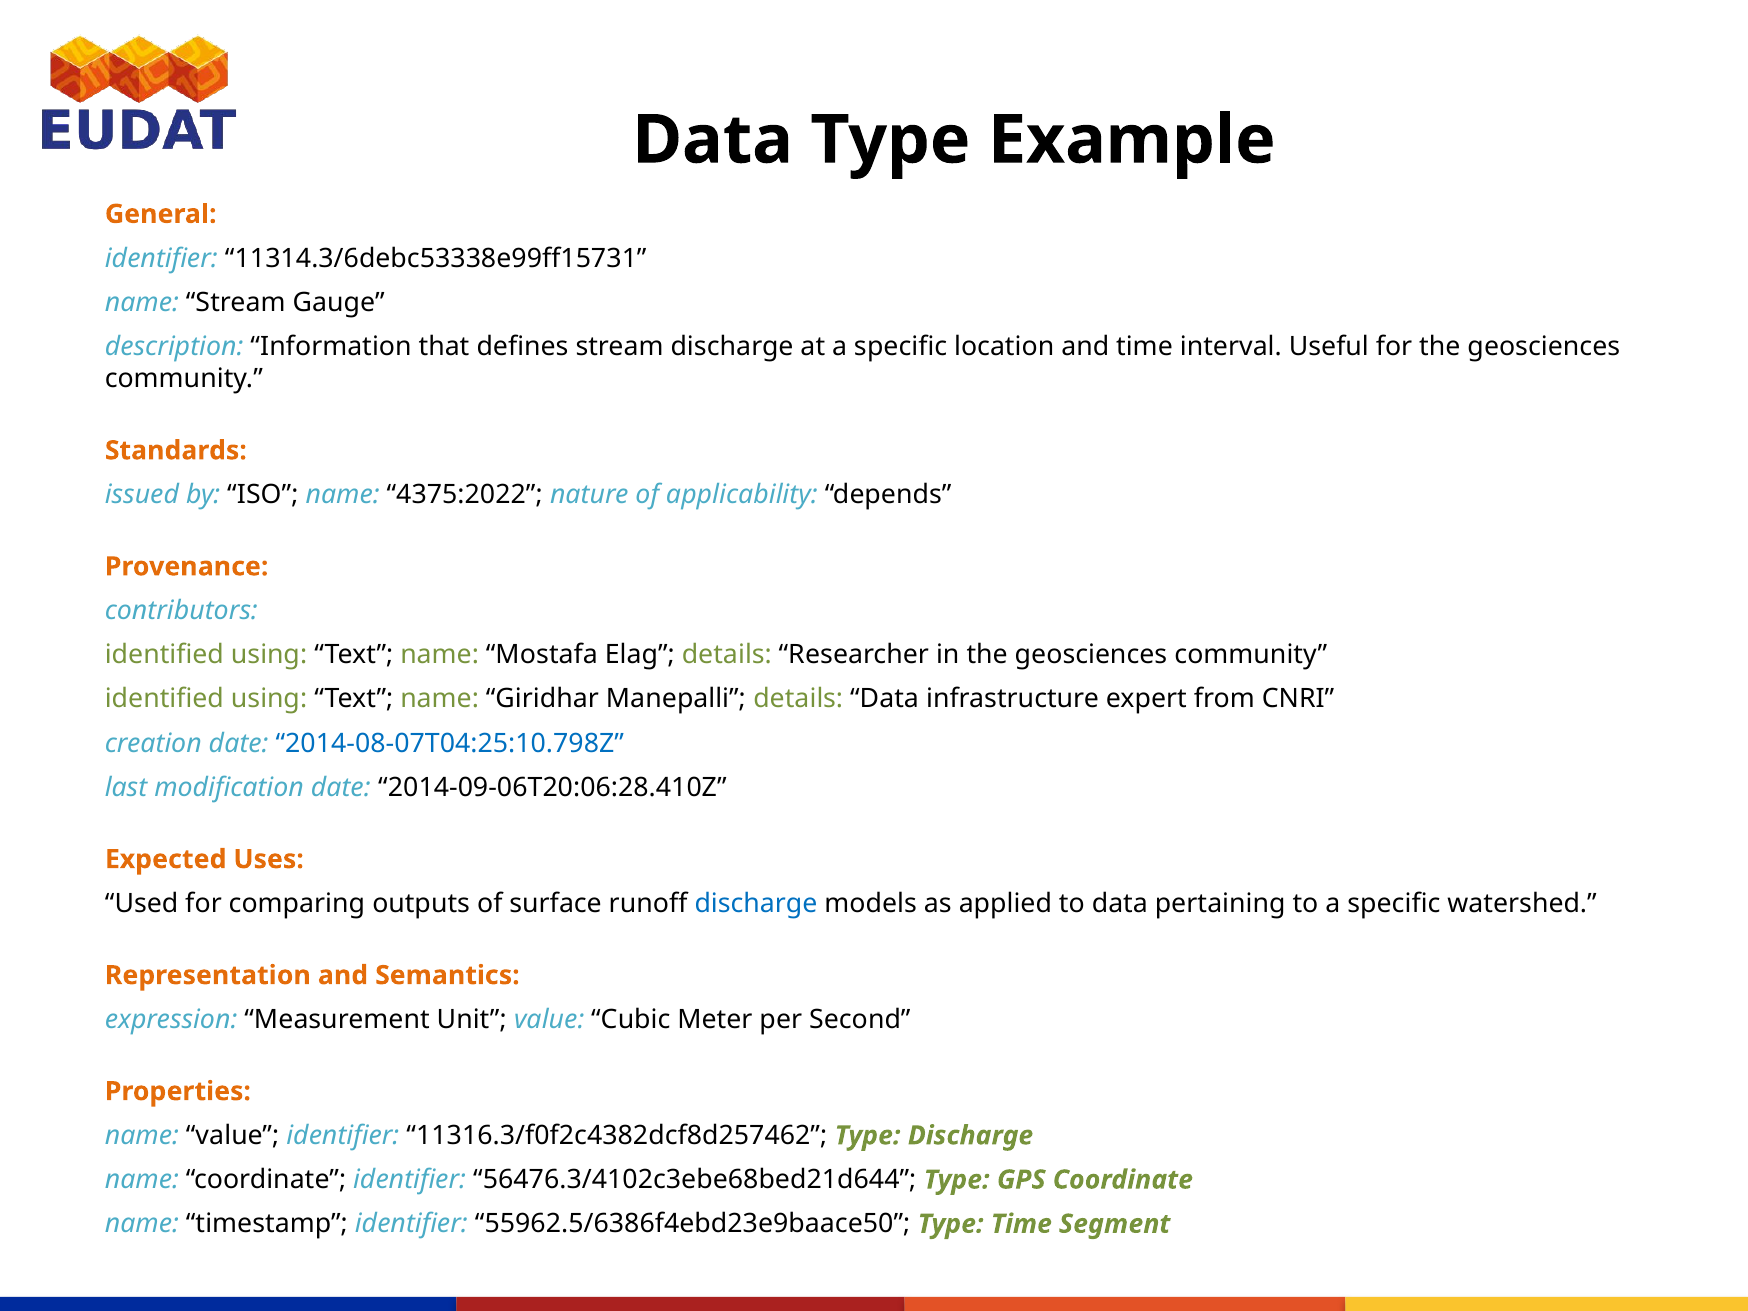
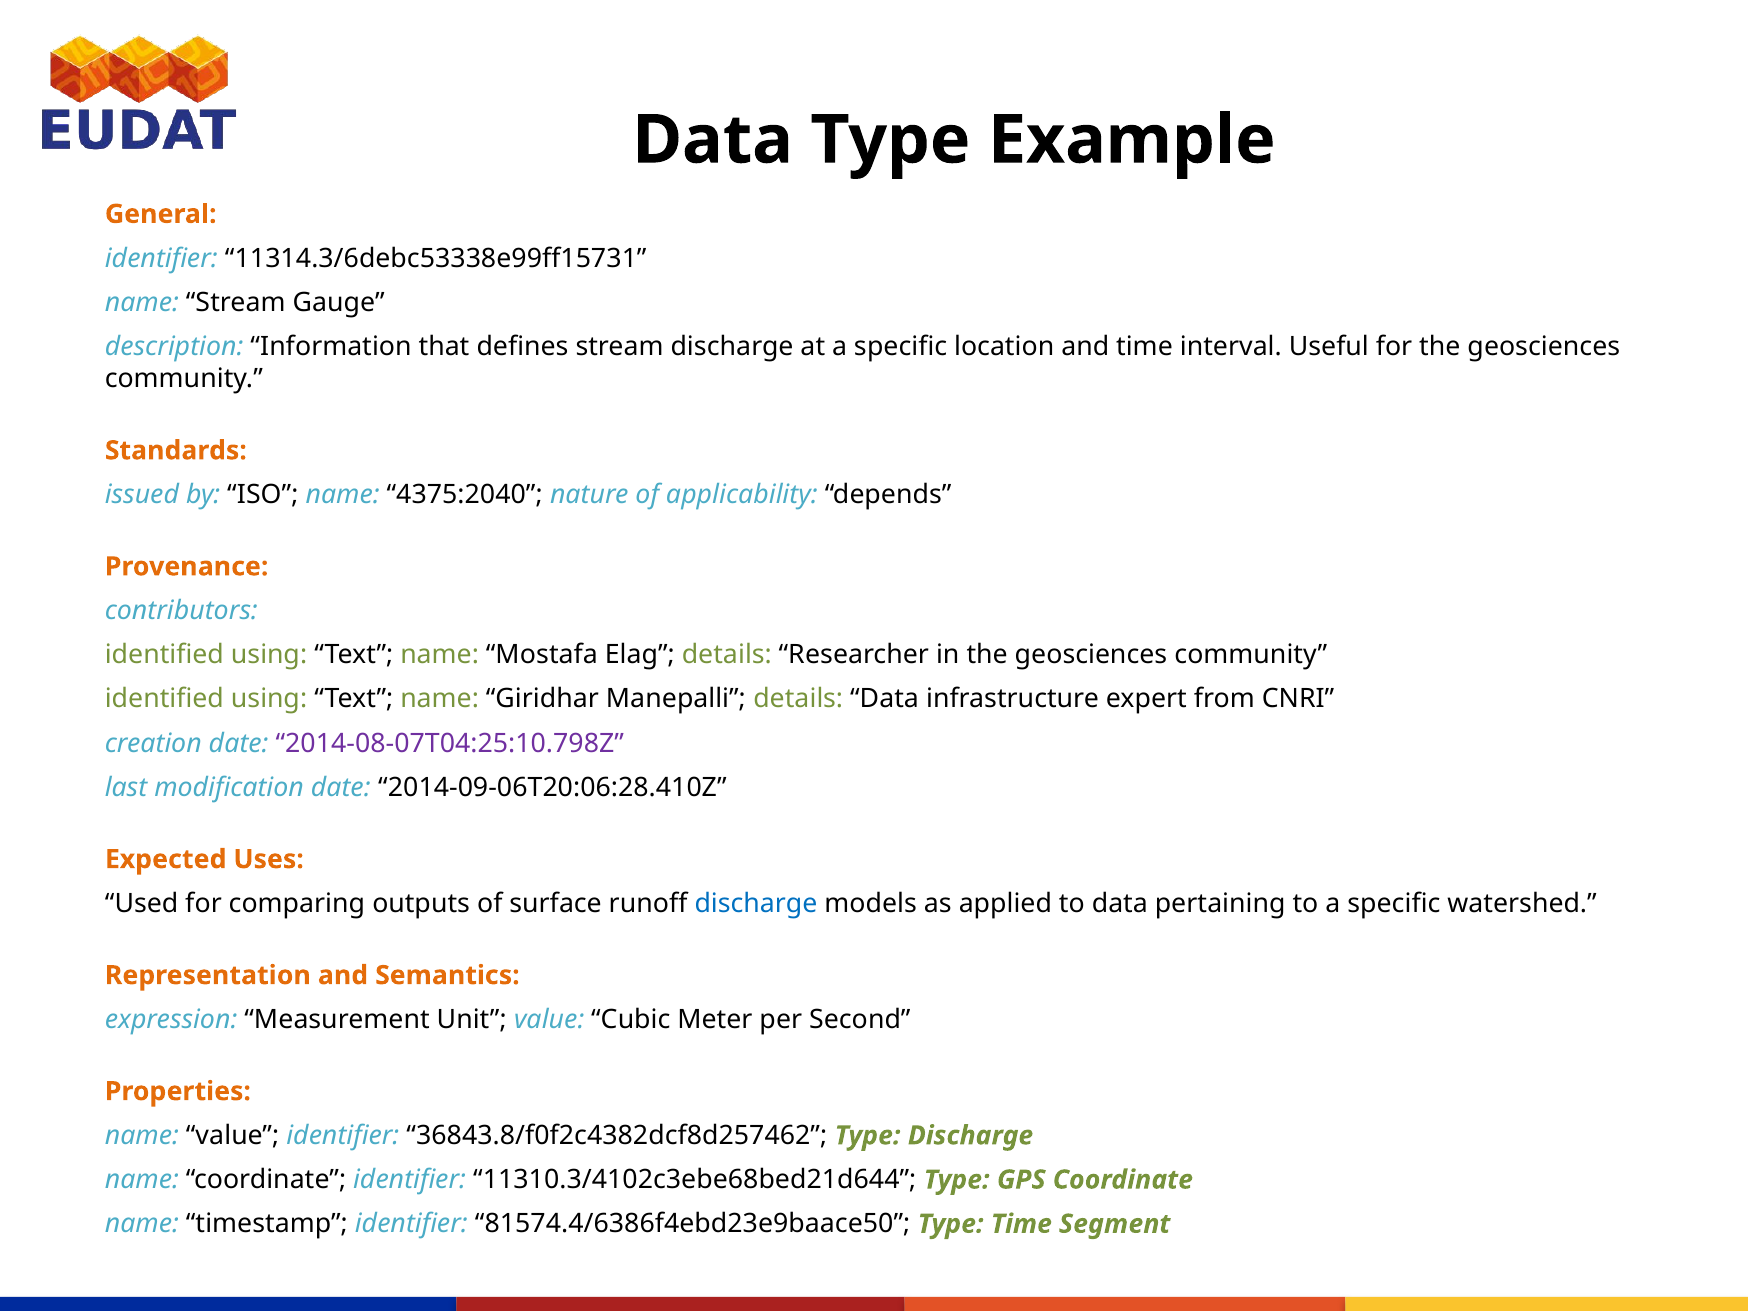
4375:2022: 4375:2022 -> 4375:2040 (465, 495)
2014-08-07T04:25:10.798Z colour: blue -> purple (450, 743)
11316.3/f0f2c4382dcf8d257462: 11316.3/f0f2c4382dcf8d257462 -> 36843.8/f0f2c4382dcf8d257462 (617, 1136)
56476.3/4102c3ebe68bed21d644: 56476.3/4102c3ebe68bed21d644 -> 11310.3/4102c3ebe68bed21d644 (695, 1180)
55962.5/6386f4ebd23e9baace50: 55962.5/6386f4ebd23e9baace50 -> 81574.4/6386f4ebd23e9baace50 (693, 1224)
